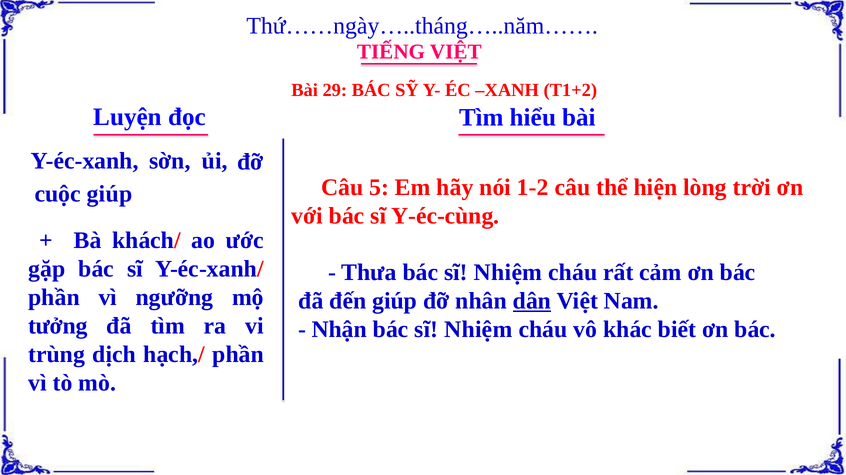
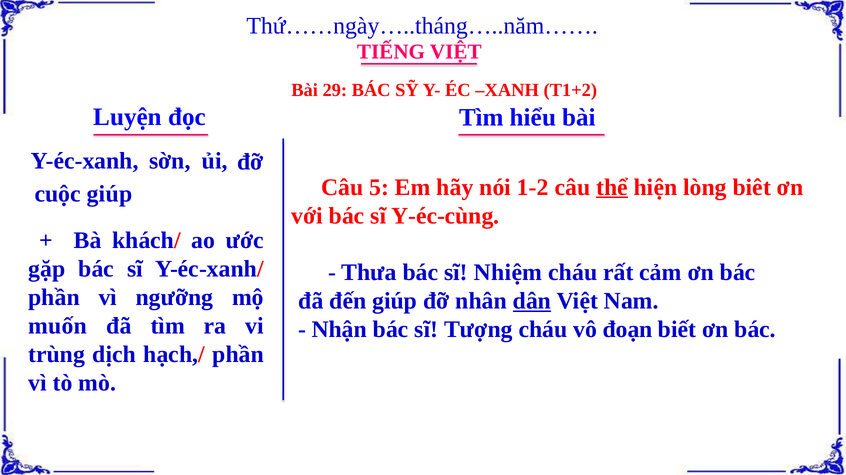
thể underline: none -> present (612, 187)
trời: trời -> biêt (752, 187)
tưởng: tưởng -> muốn (58, 326)
Nhiệm: Nhiệm -> Tượng (478, 330)
khác: khác -> đoạn (628, 330)
